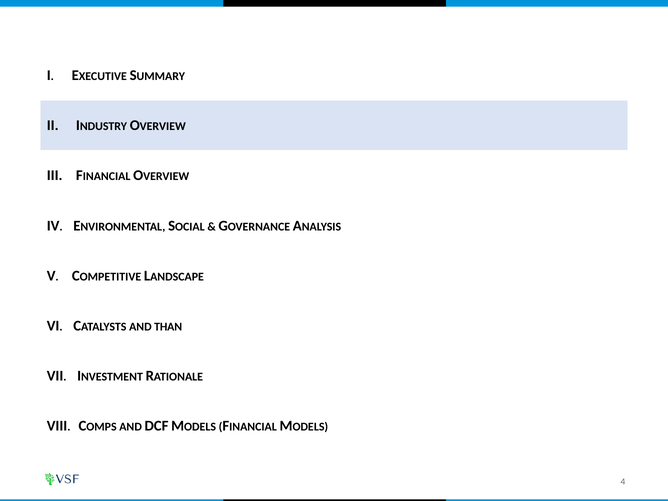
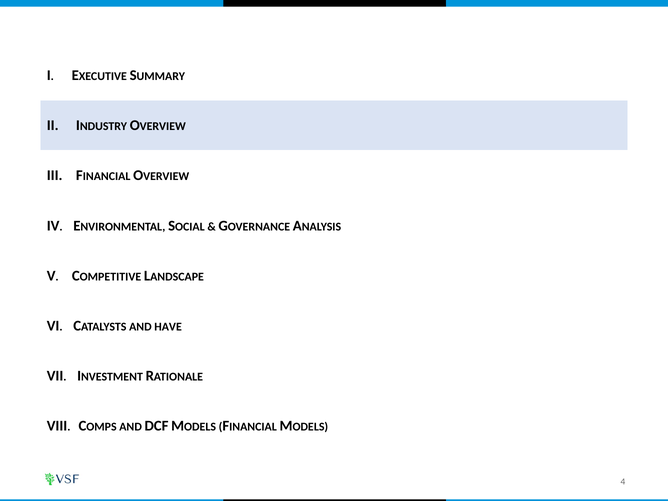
THAN: THAN -> HAVE (168, 327)
